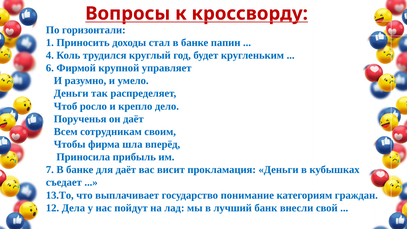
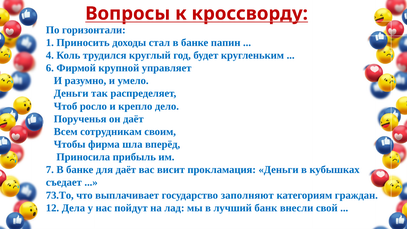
13.То: 13.То -> 73.То (60, 195)
понимание: понимание -> заполняют (247, 195)
